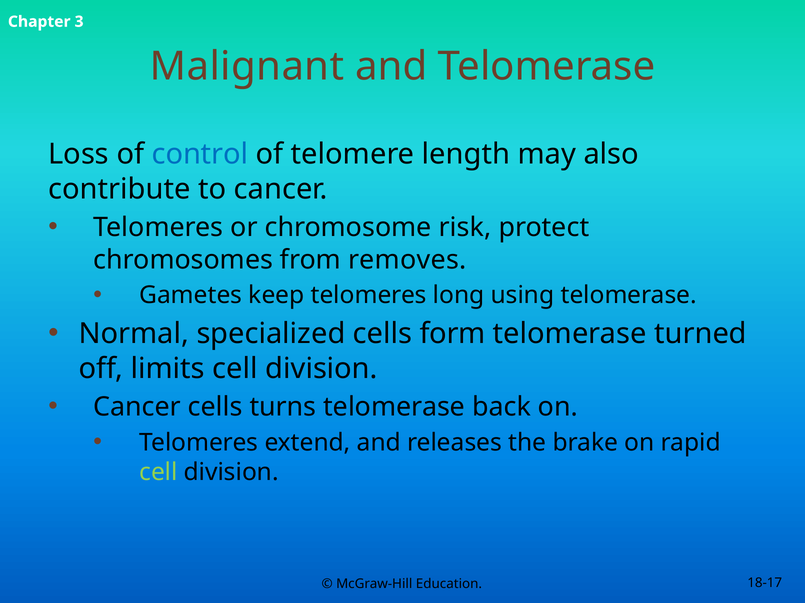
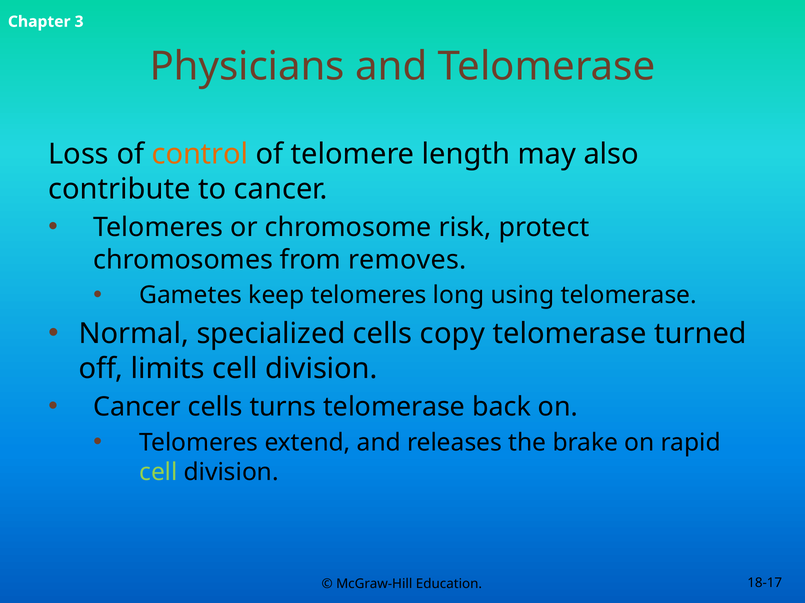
Malignant: Malignant -> Physicians (247, 67)
control colour: blue -> orange (200, 154)
form: form -> copy (452, 334)
